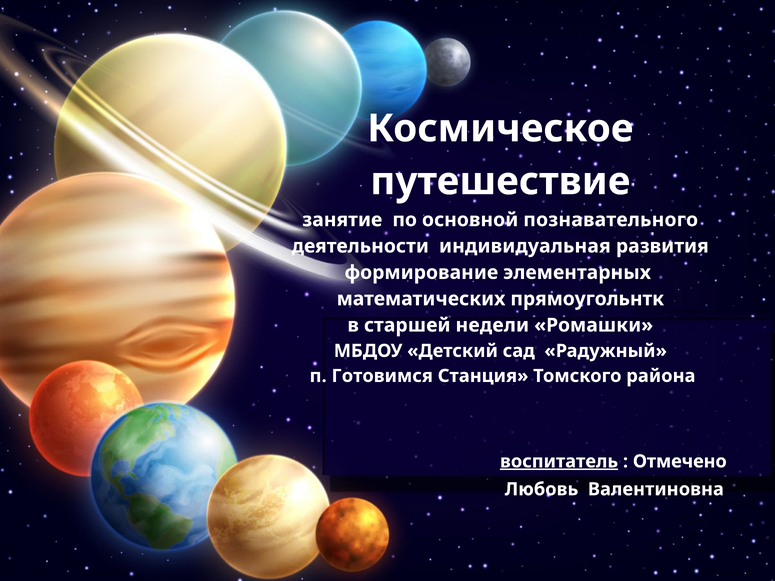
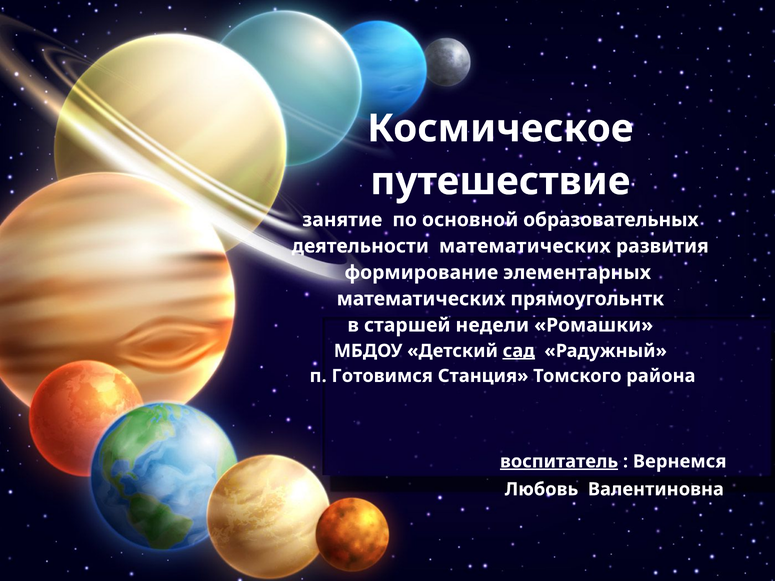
познавательного: познавательного -> образовательных (611, 220)
деятельности индивидуальная: индивидуальная -> математических (525, 246)
сад underline: none -> present (519, 351)
Отмечено: Отмечено -> Вернемся (680, 462)
